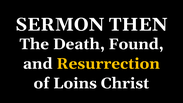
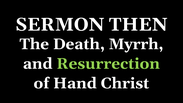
Found: Found -> Myrrh (136, 44)
Resurrection colour: yellow -> light green (108, 64)
Loins: Loins -> Hand (75, 83)
